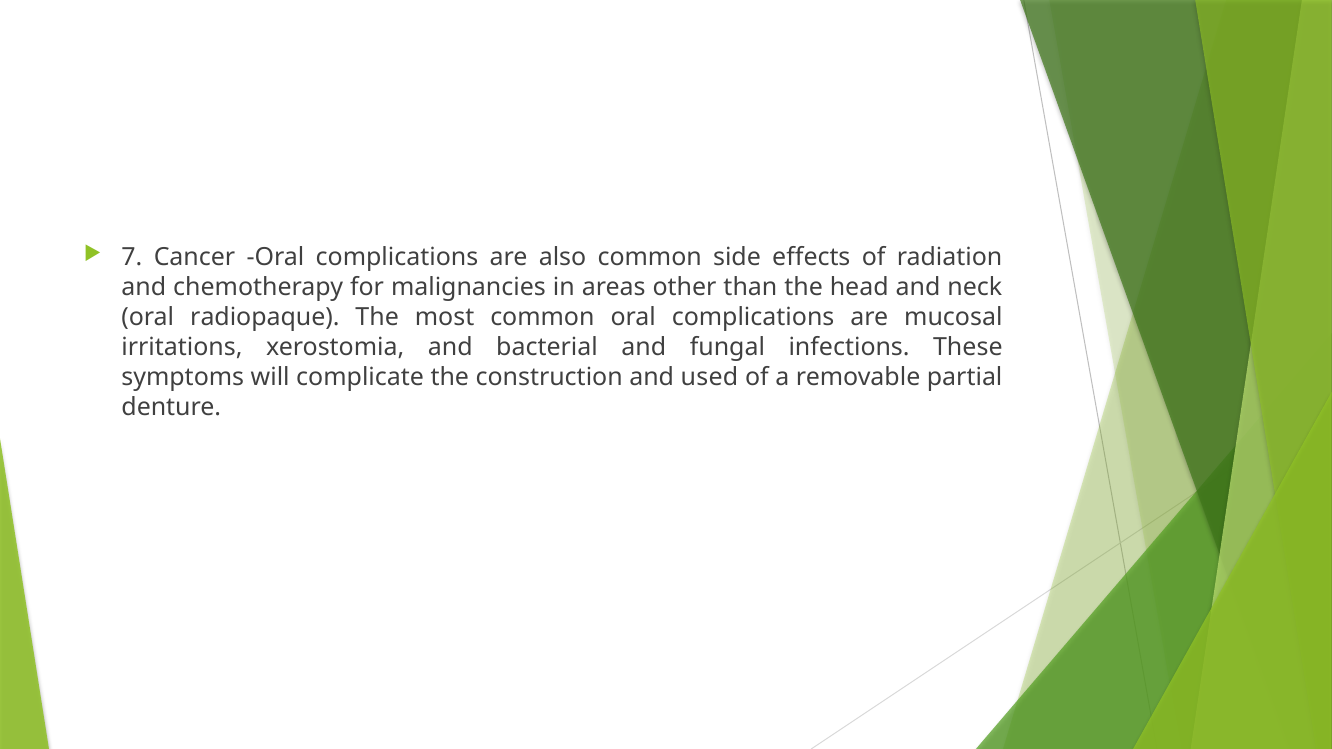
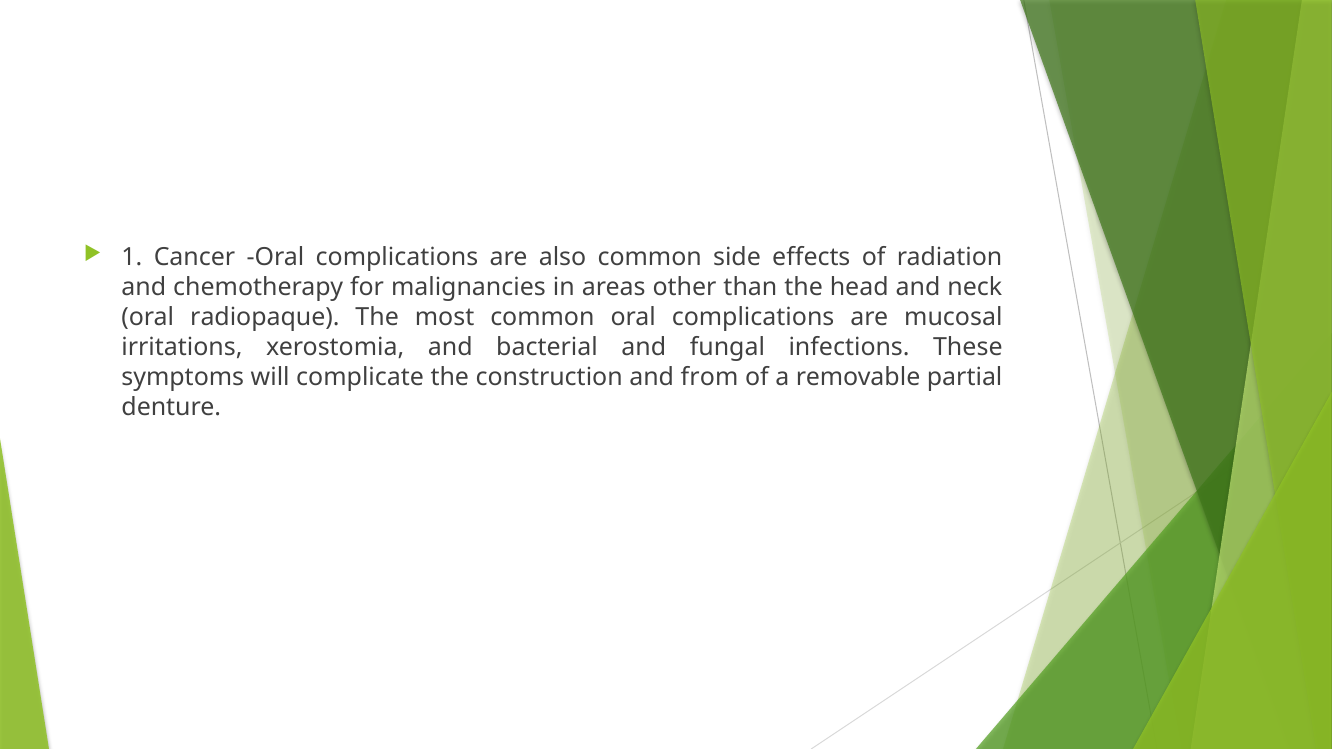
7: 7 -> 1 (132, 258)
used: used -> from (710, 378)
